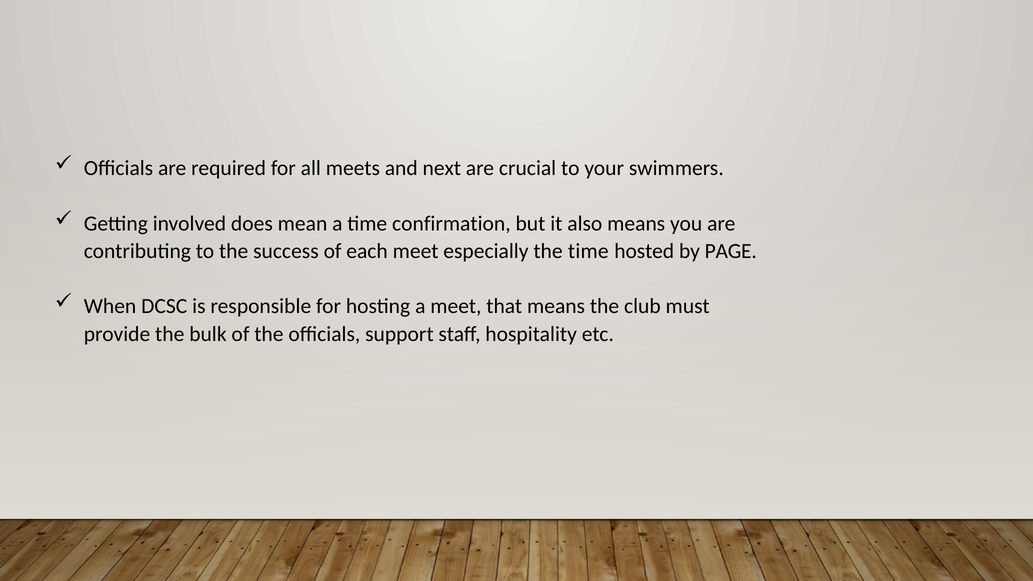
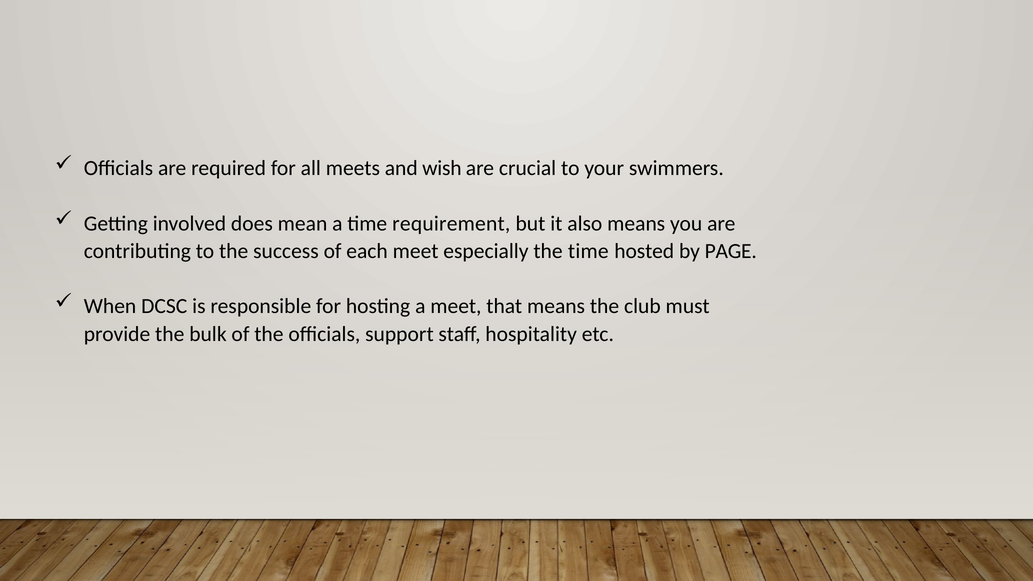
next: next -> wish (442, 168)
confirmation: confirmation -> requirement (451, 223)
